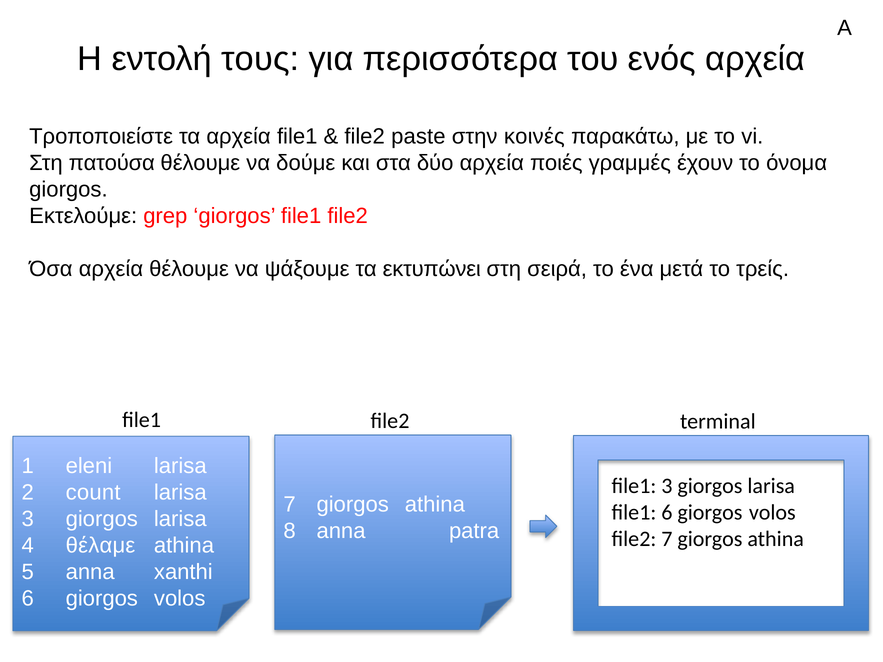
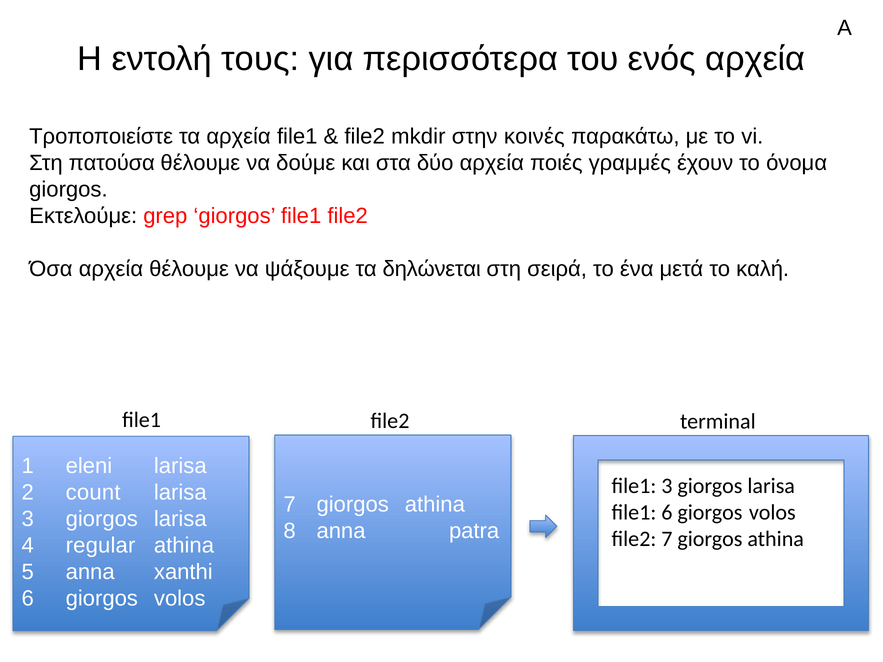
paste: paste -> mkdir (418, 136)
εκτυπώνει: εκτυπώνει -> δηλώνεται (432, 269)
τρείς: τρείς -> καλή (763, 269)
θέλαμε: θέλαμε -> regular (101, 545)
